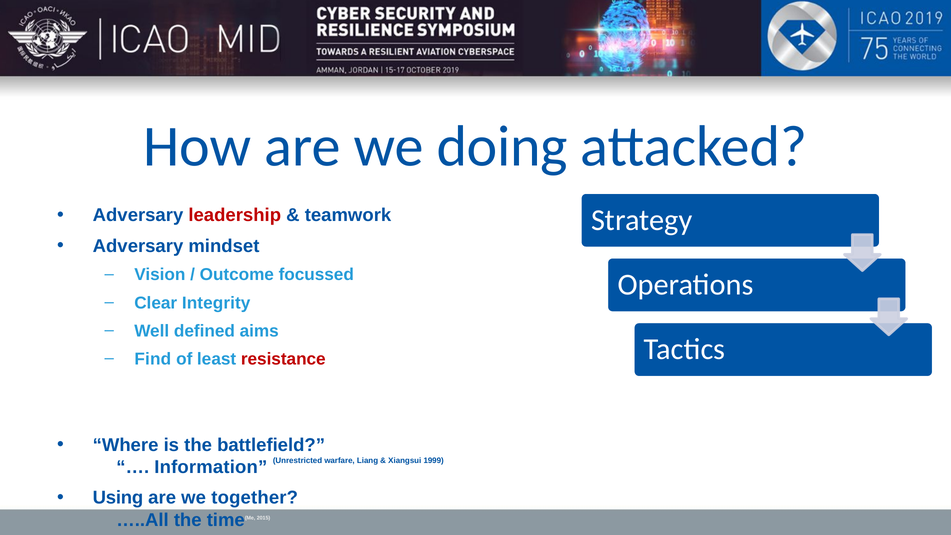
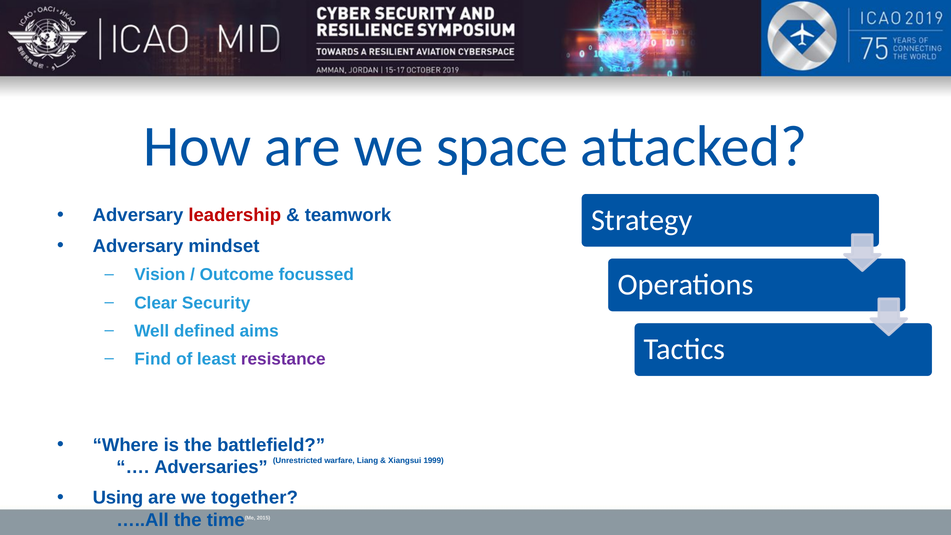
doing: doing -> space (502, 146)
Integrity: Integrity -> Security (216, 303)
resistance colour: red -> purple (283, 359)
Information: Information -> Adversaries (211, 467)
